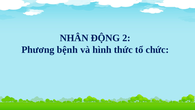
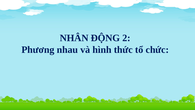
bệnh: bệnh -> nhau (67, 50)
